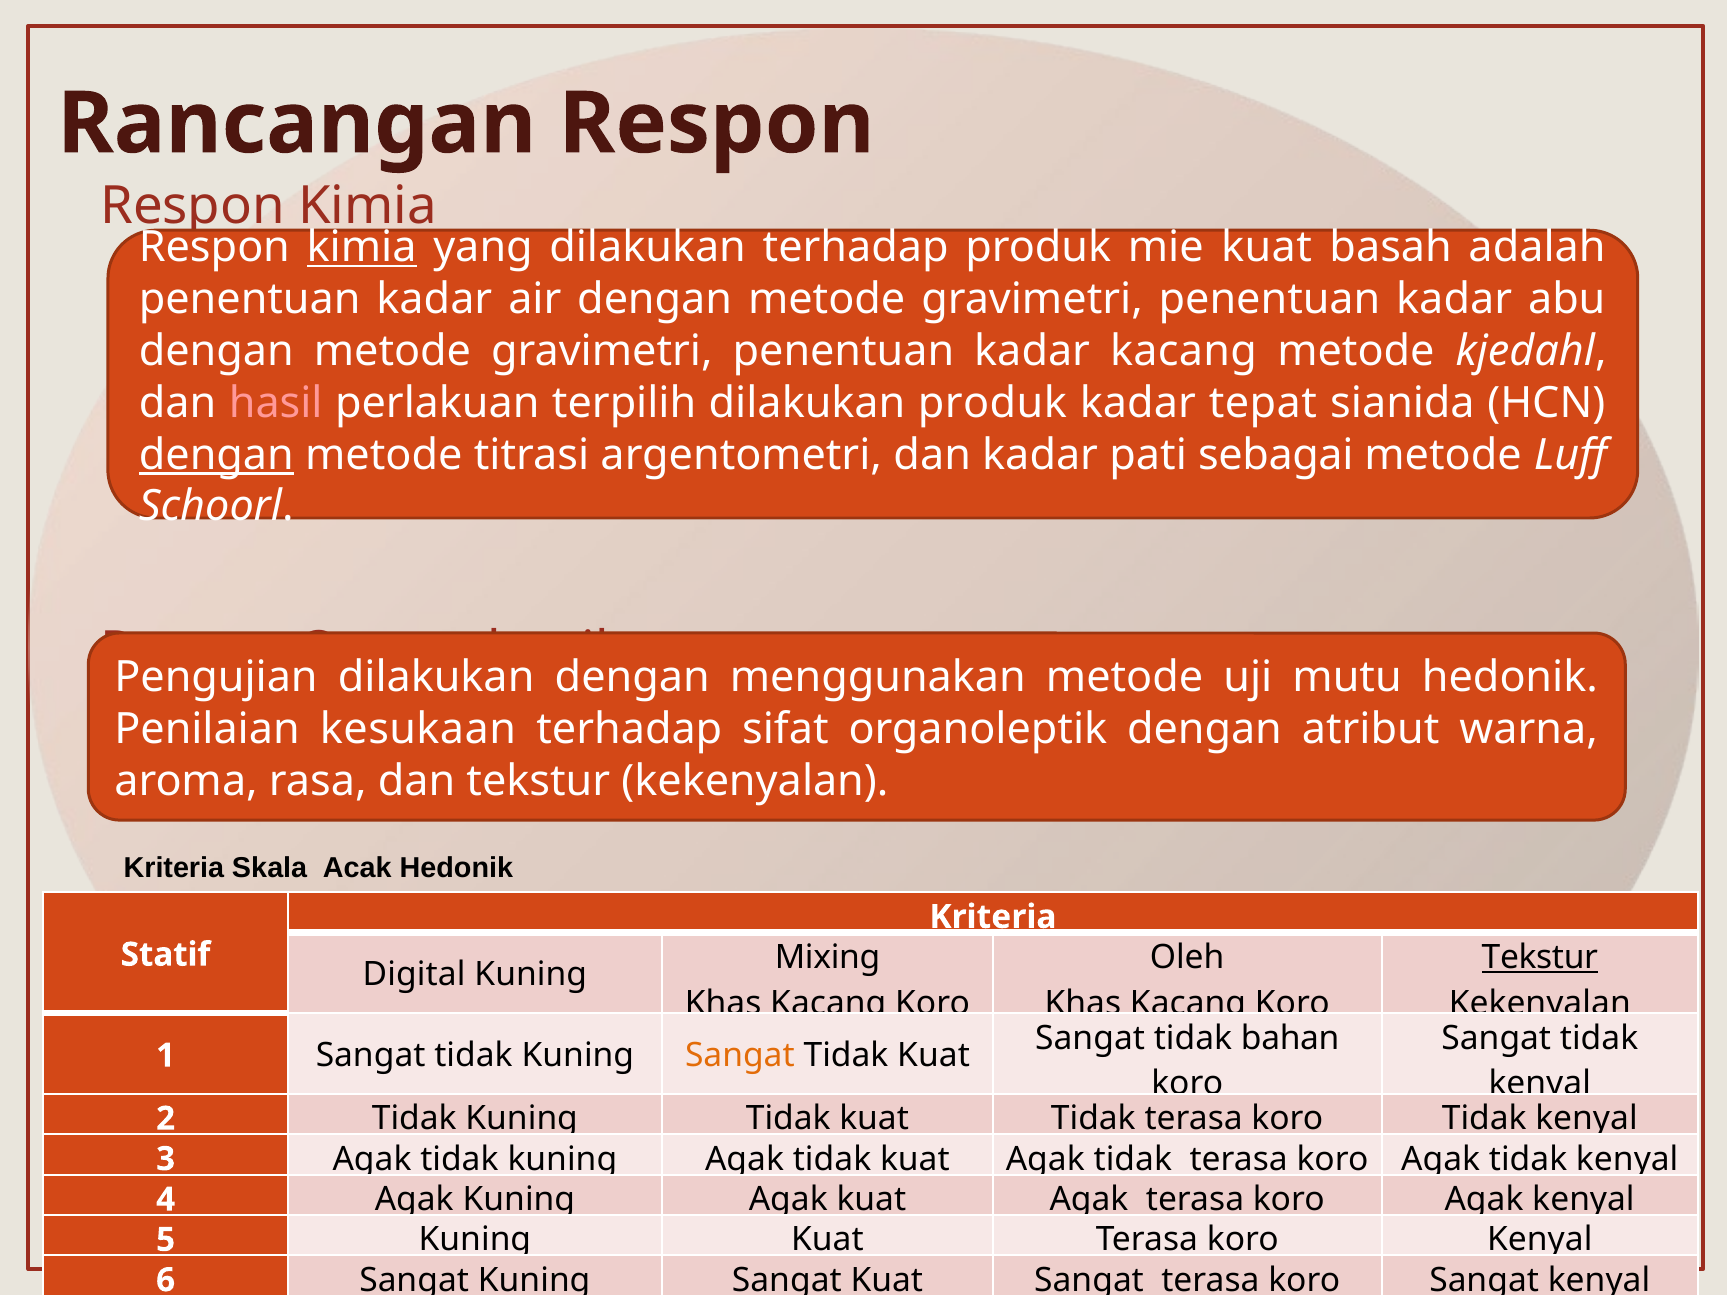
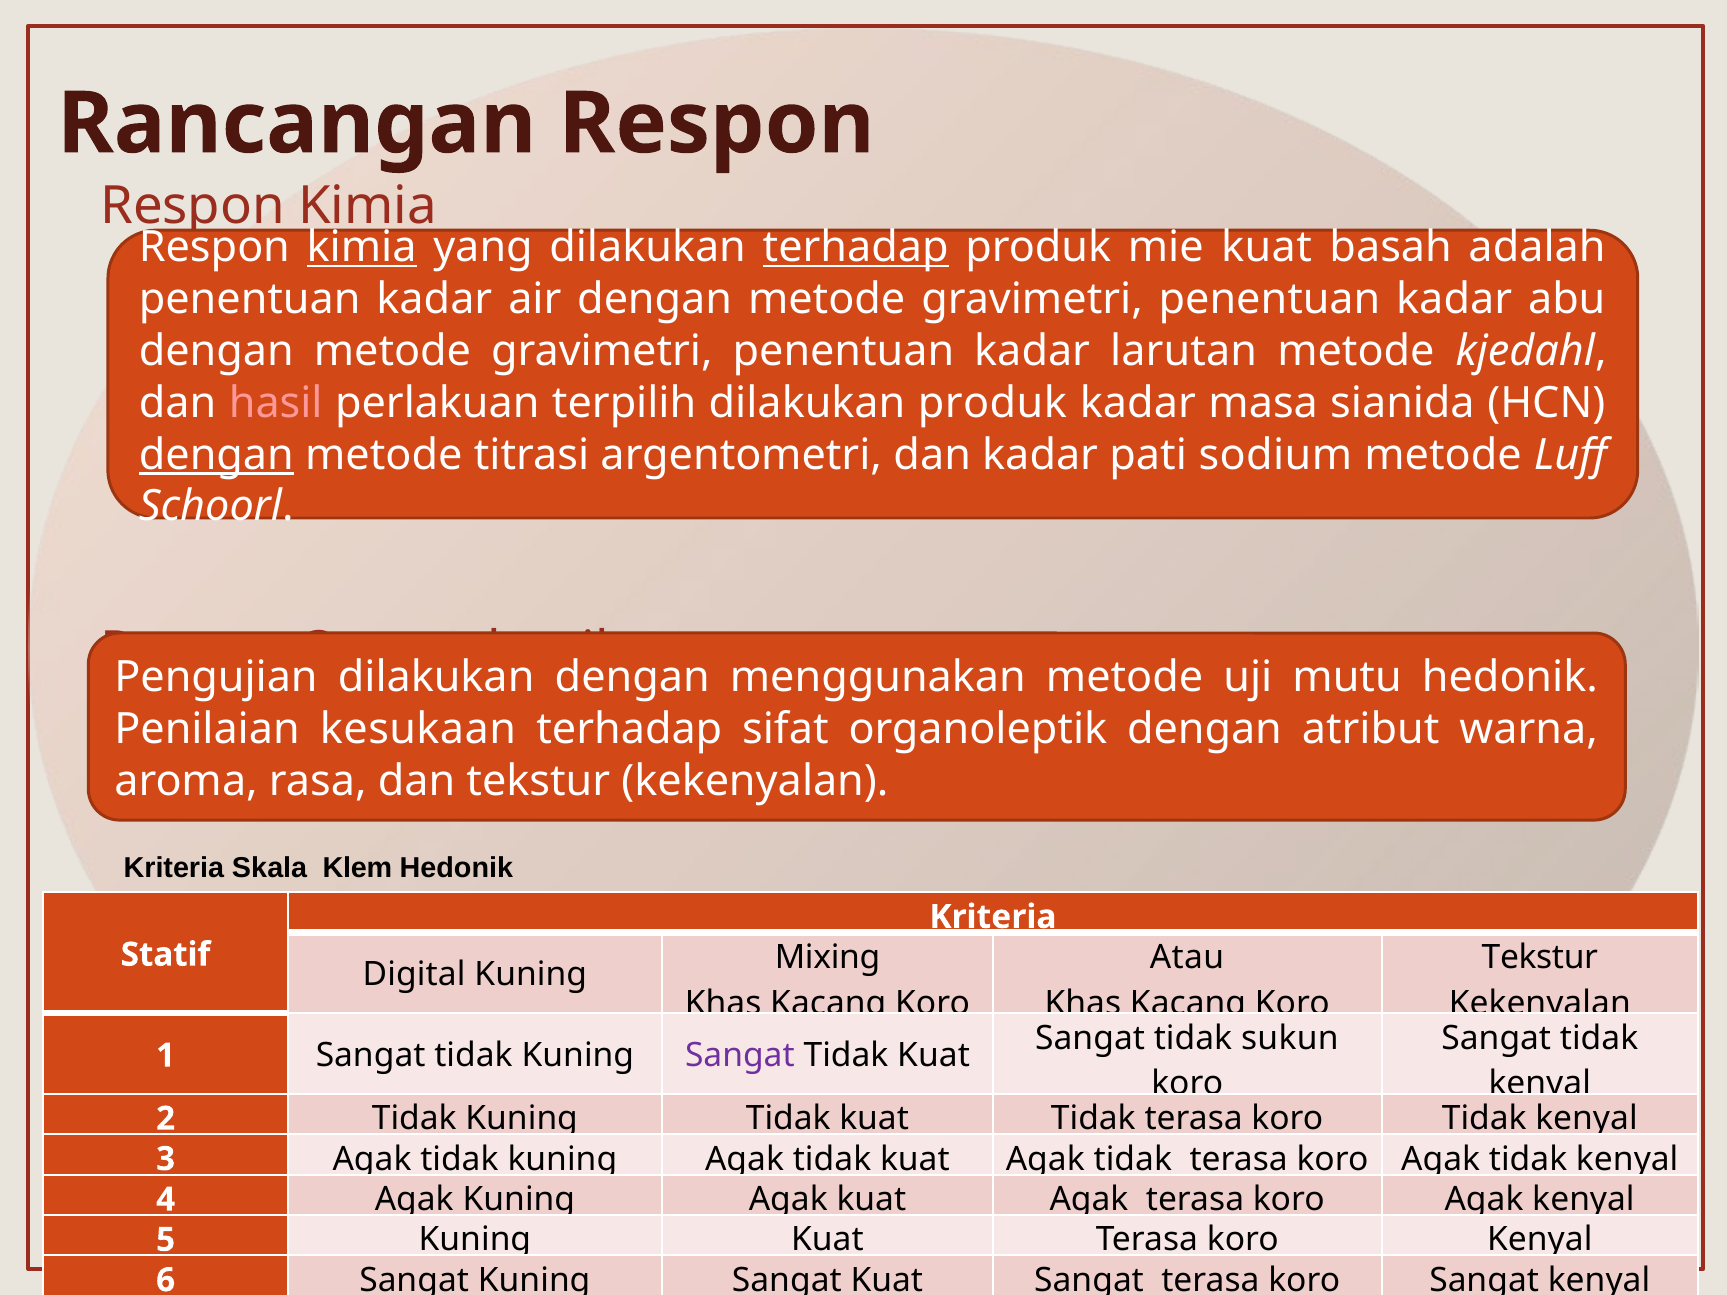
terhadap underline: none -> present (856, 248)
kadar kacang: kacang -> larutan (1184, 351)
tepat: tepat -> masa (1263, 403)
sebagai: sebagai -> sodium (1275, 455)
Acak: Acak -> Klem (357, 868)
Oleh: Oleh -> Atau (1187, 957)
Tekstur underline: present -> none (1540, 957)
bahan: bahan -> sukun (1290, 1038)
Sangat colour: orange -> purple (740, 1056)
